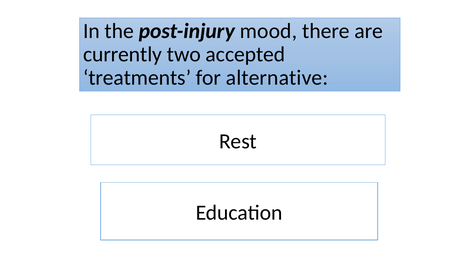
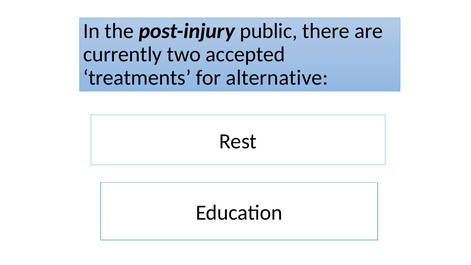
mood: mood -> public (269, 31)
